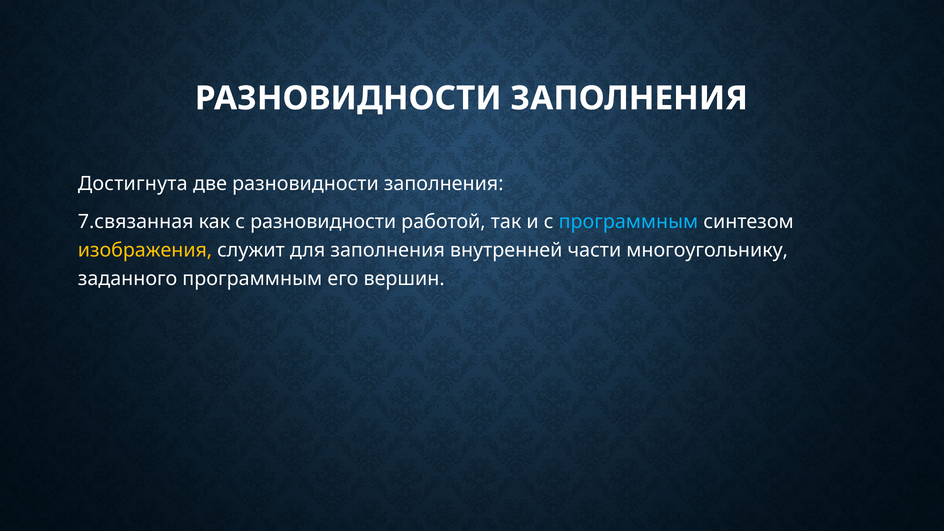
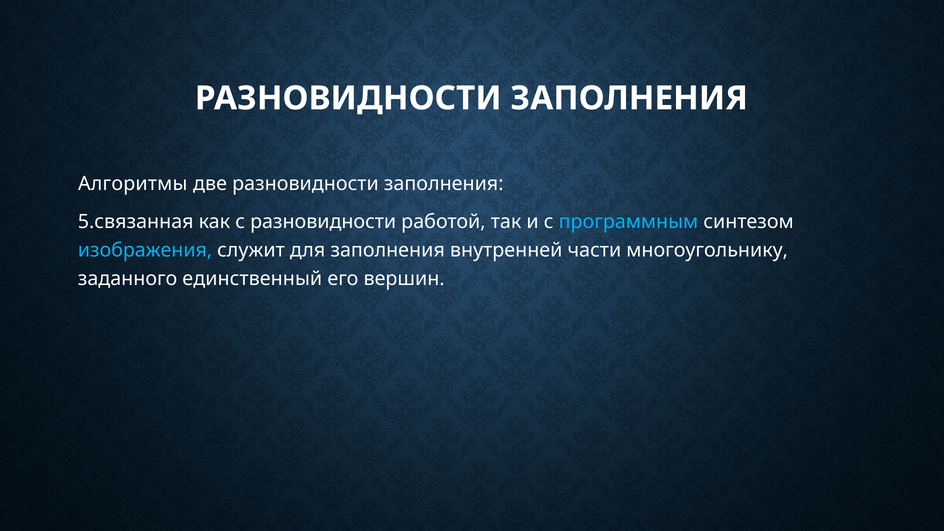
Достигнута: Достигнута -> Алгоритмы (133, 184)
7.связанная: 7.связанная -> 5.связанная (136, 222)
изображения colour: yellow -> light blue (145, 250)
заданного программным: программным -> единственный (252, 279)
